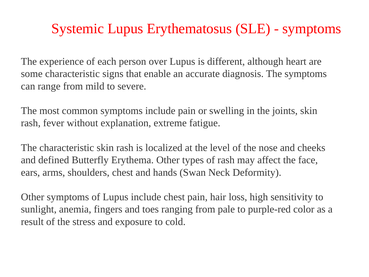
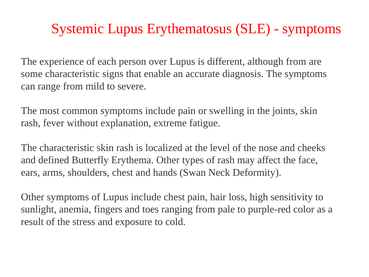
although heart: heart -> from (296, 61)
